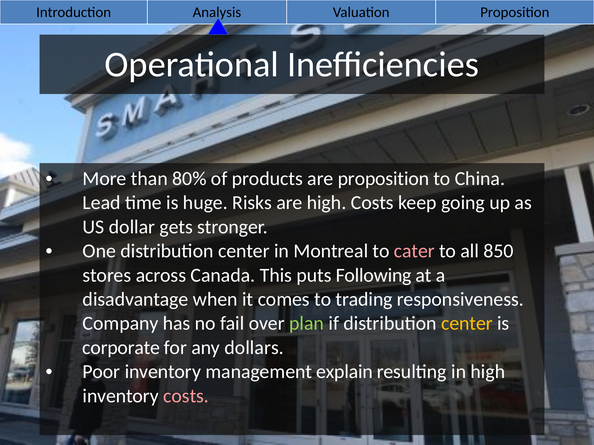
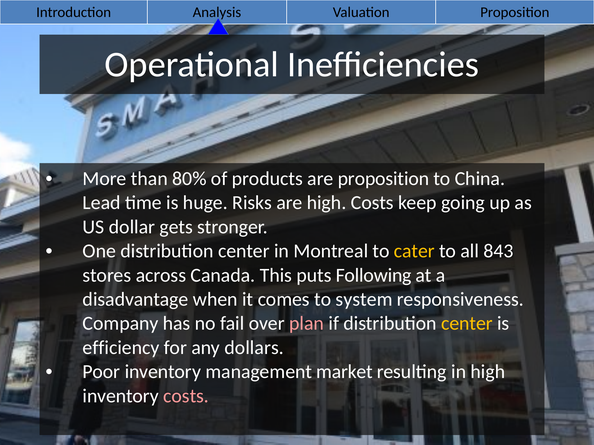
cater colour: pink -> yellow (414, 251)
850: 850 -> 843 (499, 251)
trading: trading -> system (364, 300)
plan colour: light green -> pink (307, 324)
corporate: corporate -> efficiency (121, 348)
explain: explain -> market (345, 372)
